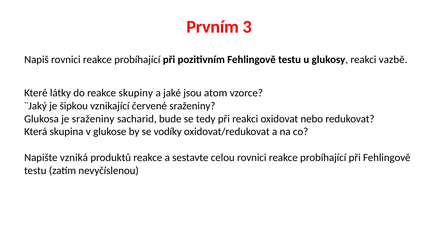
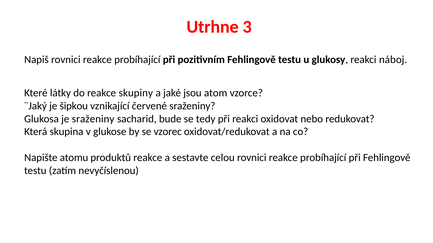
Prvním: Prvním -> Utrhne (213, 27)
vazbě: vazbě -> náboj (393, 60)
vodíky: vodíky -> vzorec (168, 132)
vzniká: vzniká -> atomu (74, 158)
